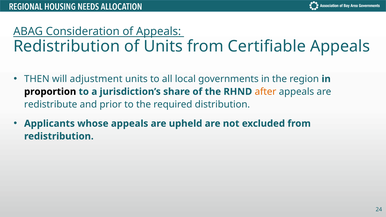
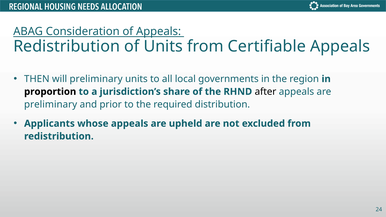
will adjustment: adjustment -> preliminary (96, 79)
after colour: orange -> black (266, 92)
redistribute: redistribute -> preliminary (51, 104)
